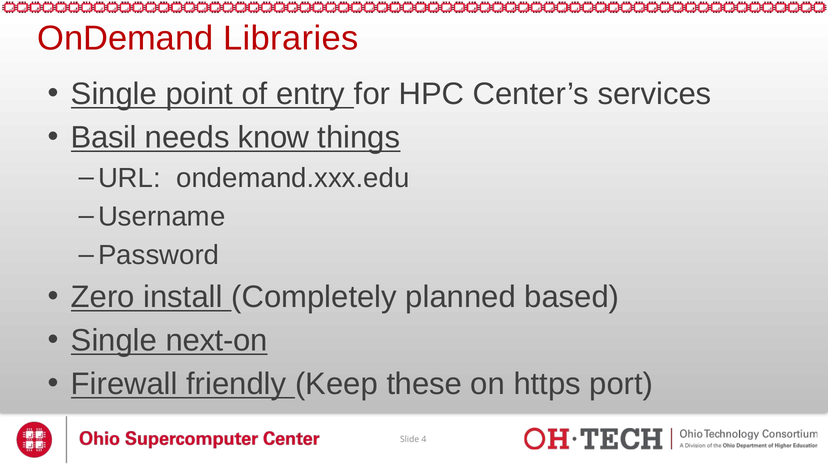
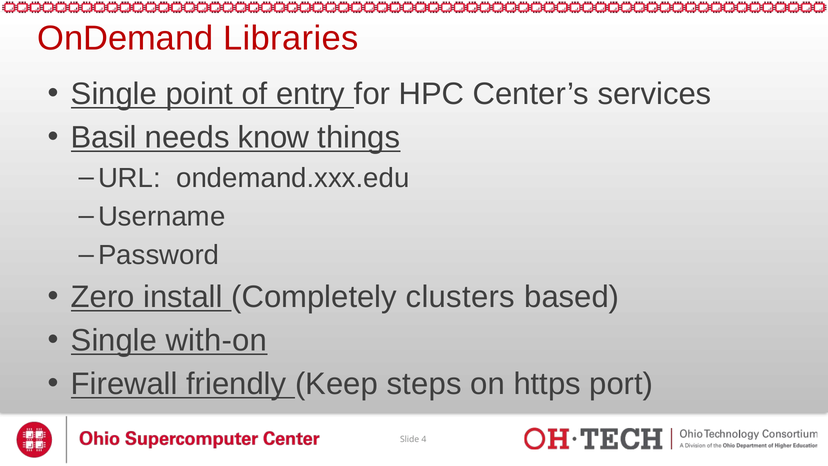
planned: planned -> clusters (460, 297)
next-on: next-on -> with-on (216, 340)
these: these -> steps (424, 384)
